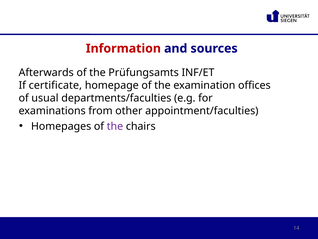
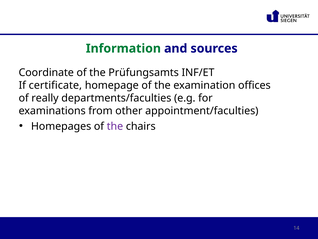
Information colour: red -> green (123, 48)
Afterwards: Afterwards -> Coordinate (46, 73)
usual: usual -> really (45, 98)
